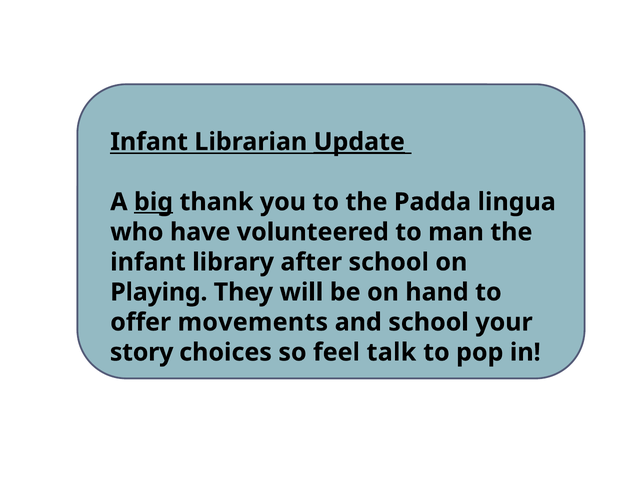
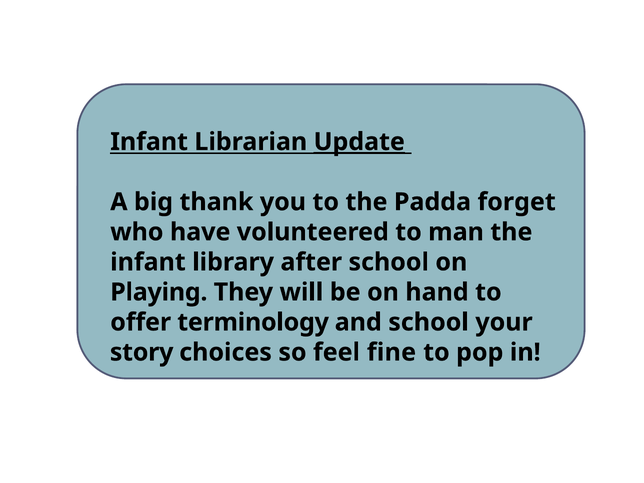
big underline: present -> none (154, 202)
lingua: lingua -> forget (517, 202)
movements: movements -> terminology (253, 322)
talk: talk -> fine (391, 352)
